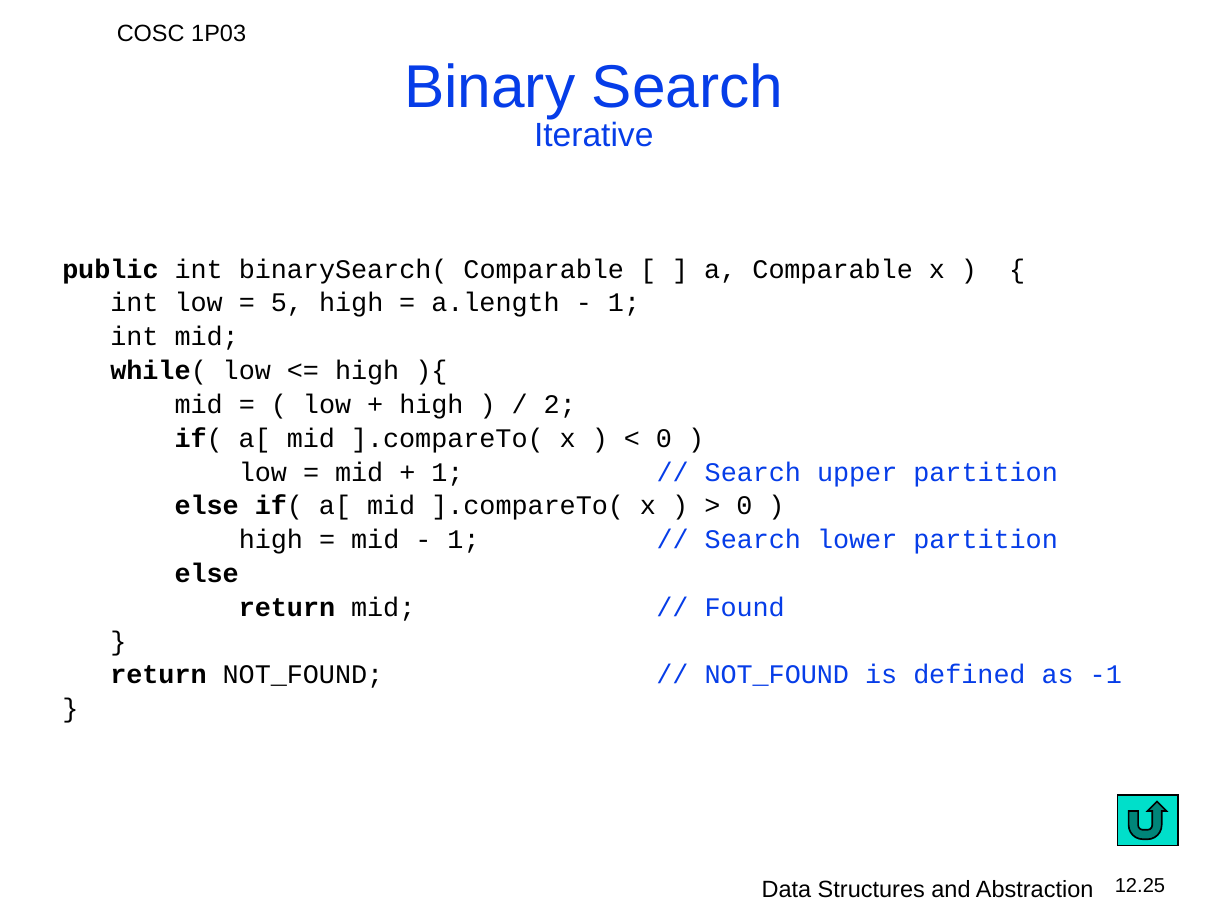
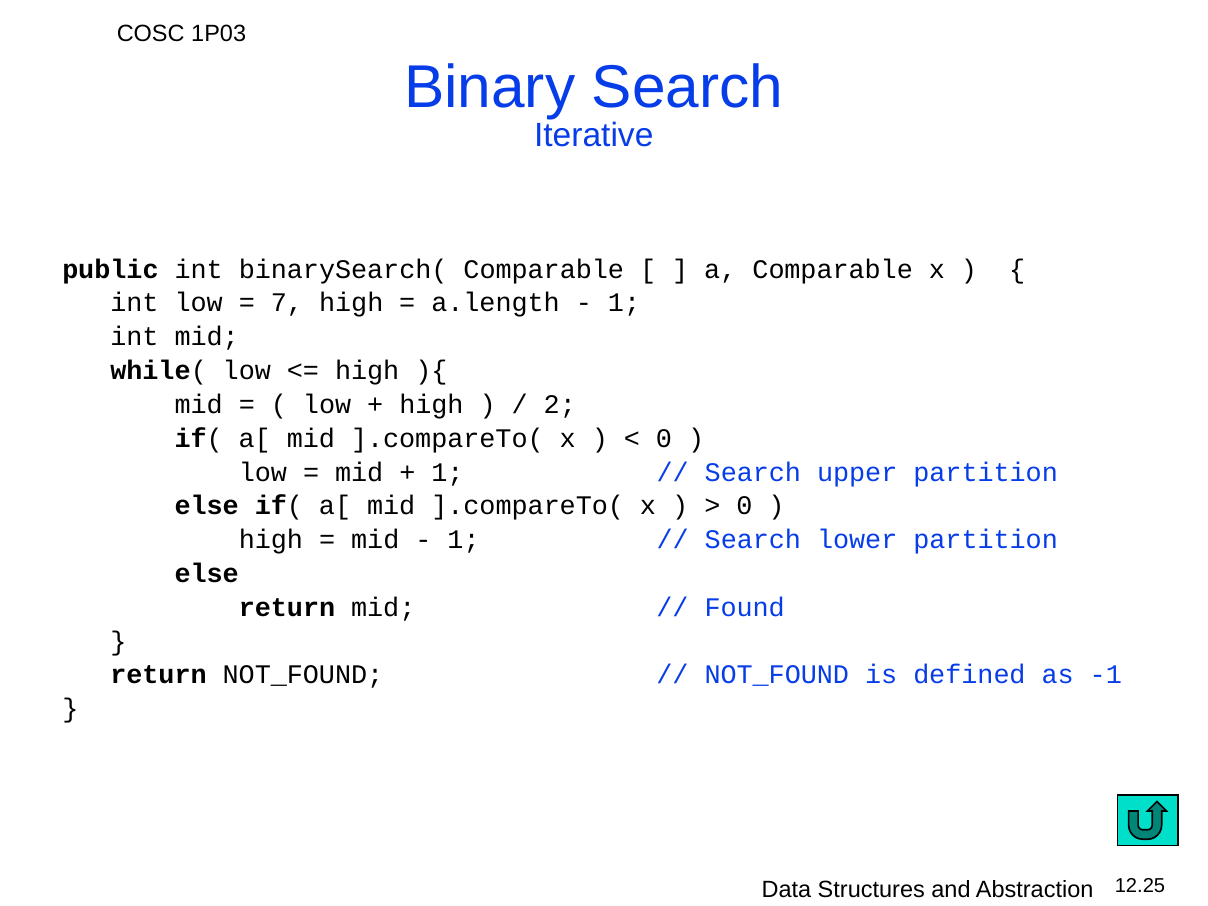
5: 5 -> 7 (287, 303)
